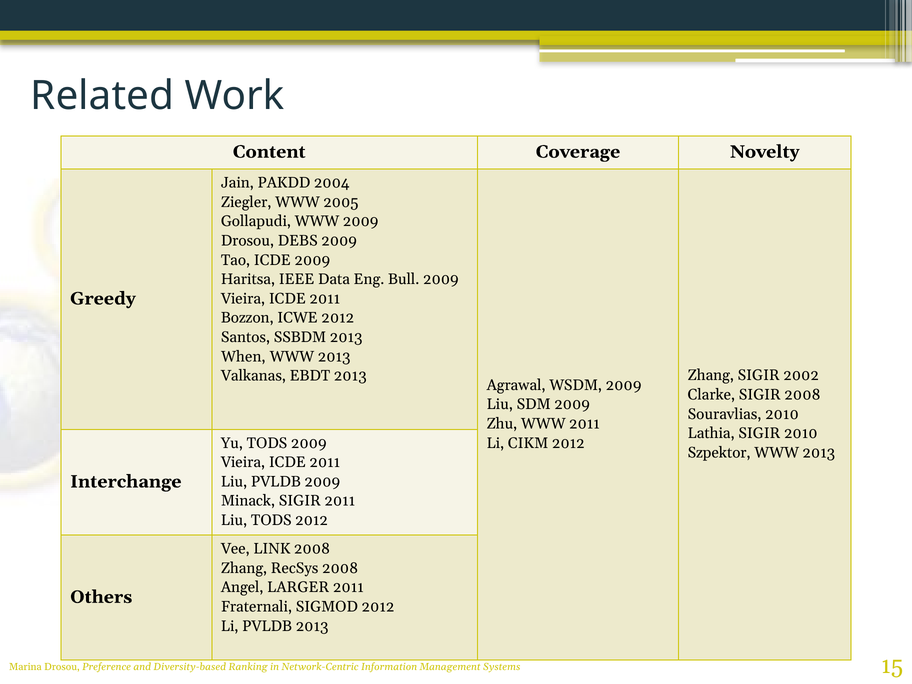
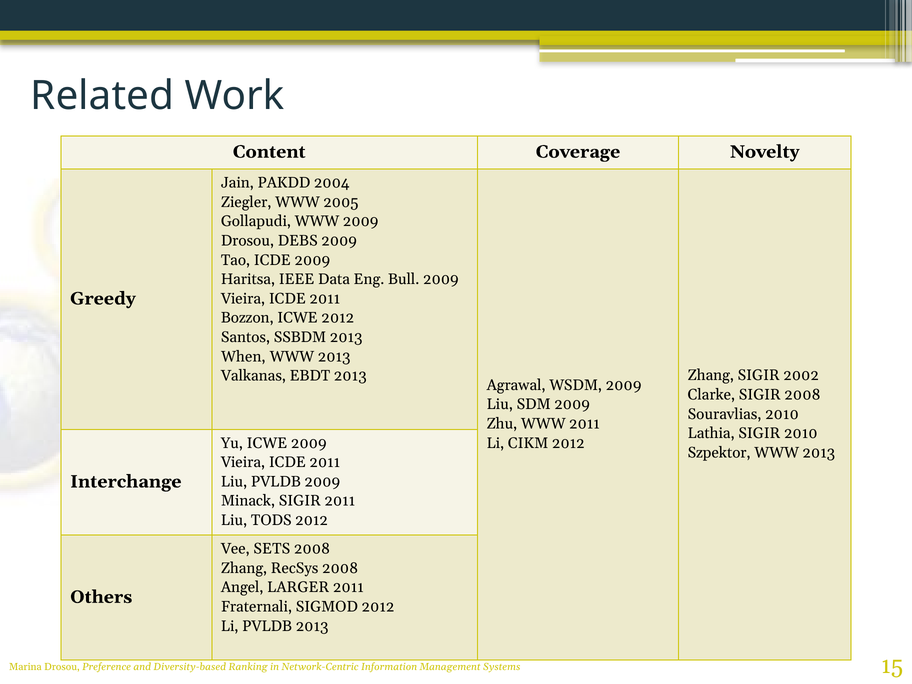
Yu TODS: TODS -> ICWE (267, 443)
LINK: LINK -> SETS (272, 549)
